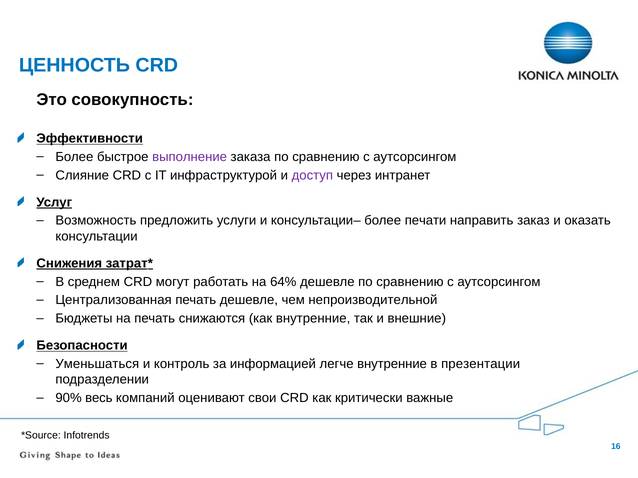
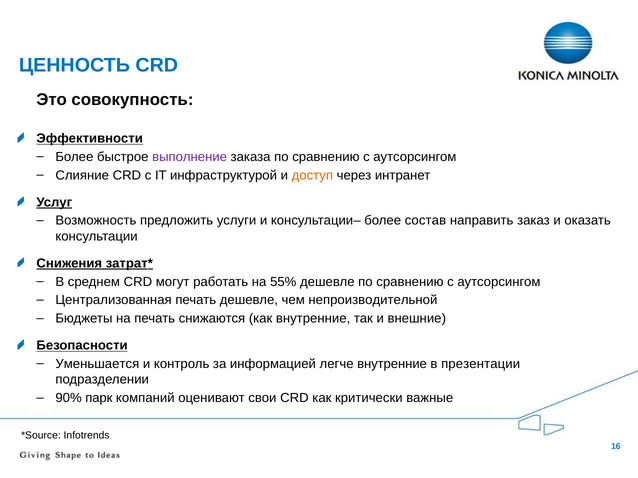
доступ colour: purple -> orange (312, 175)
печати: печати -> состав (425, 221)
64%: 64% -> 55% (283, 282)
Уменьшаться: Уменьшаться -> Уменьшается (97, 364)
весь: весь -> парк (99, 398)
